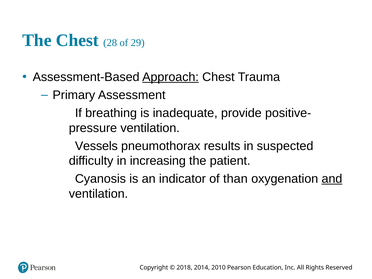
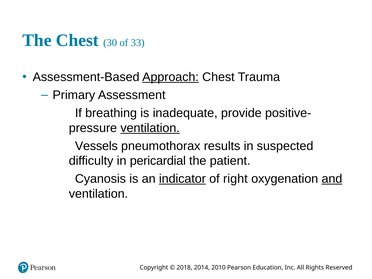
28: 28 -> 30 (110, 43)
29: 29 -> 33 (138, 43)
ventilation underline: none -> present (150, 128)
increasing: increasing -> pericardial (158, 161)
indicator underline: none -> present (182, 179)
than: than -> right (235, 179)
